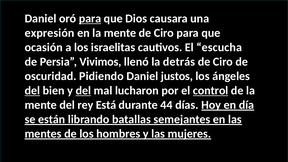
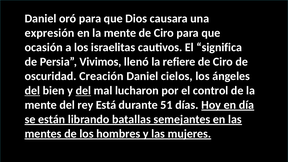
para underline: present -> none (90, 19)
escucha: escucha -> significa (219, 47)
detrás: detrás -> refiere (179, 62)
Pidiendo: Pidiendo -> Creación (101, 76)
justos: justos -> cielos (177, 76)
control underline: present -> none (211, 91)
44: 44 -> 51 (166, 105)
